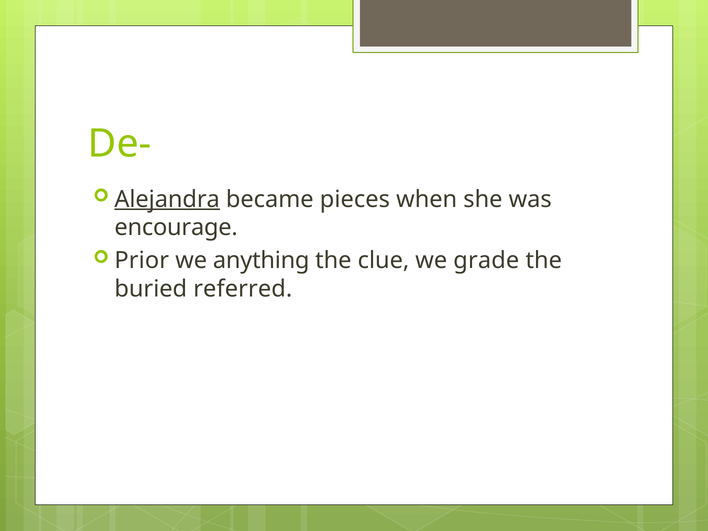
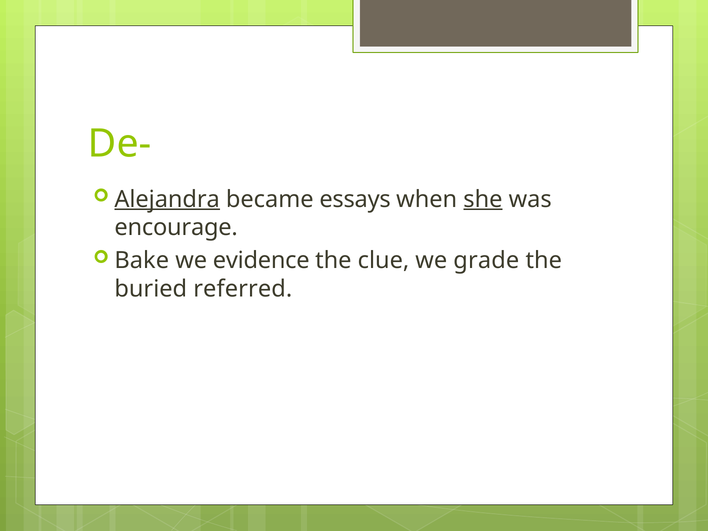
pieces: pieces -> essays (355, 199)
she underline: none -> present (483, 199)
Prior: Prior -> Bake (142, 261)
anything: anything -> evidence (261, 261)
